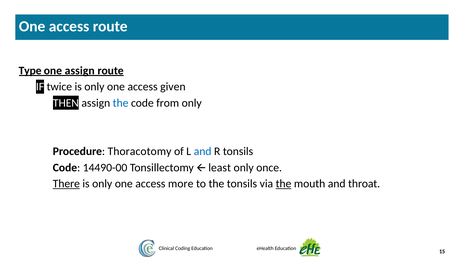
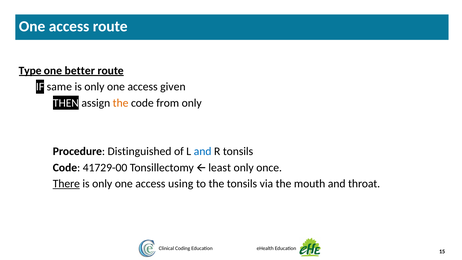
one assign: assign -> better (80, 71)
twice: twice -> same (59, 87)
the colour: blue -> orange (121, 103)
Thoracotomy: Thoracotomy -> Distinguished (140, 151)
14490-00: 14490-00 -> 41729-00 (105, 168)
more: more -> using (181, 184)
the underline: present -> none (284, 184)
